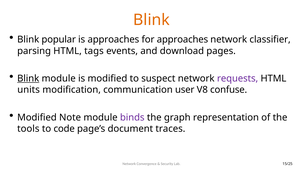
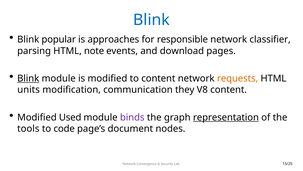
Blink colour: orange -> blue (152, 20)
for approaches: approaches -> responsible (182, 39)
tags: tags -> note (94, 51)
to suspect: suspect -> content (158, 78)
requests colour: purple -> orange (238, 78)
user: user -> they (185, 90)
V8 confuse: confuse -> content (229, 90)
Note: Note -> Used (70, 117)
representation underline: none -> present (226, 117)
traces: traces -> nodes (170, 128)
